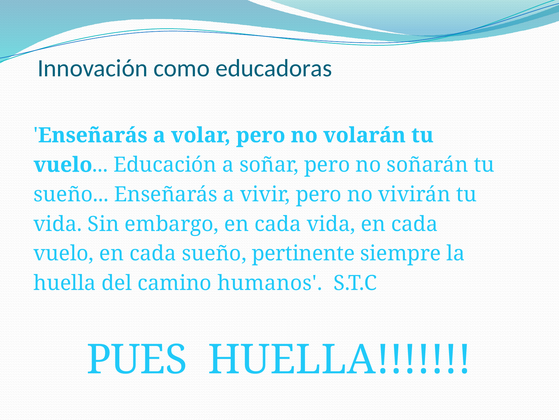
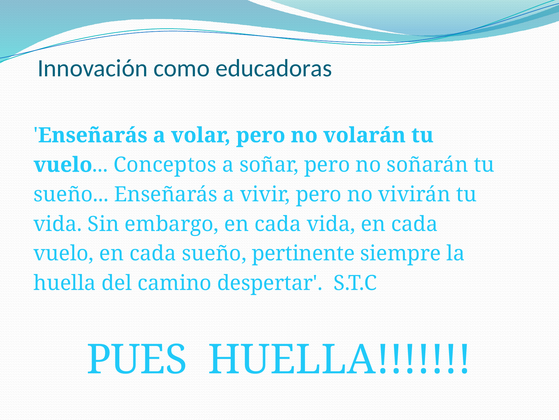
Educación: Educación -> Conceptos (165, 165)
humanos: humanos -> despertar (270, 283)
